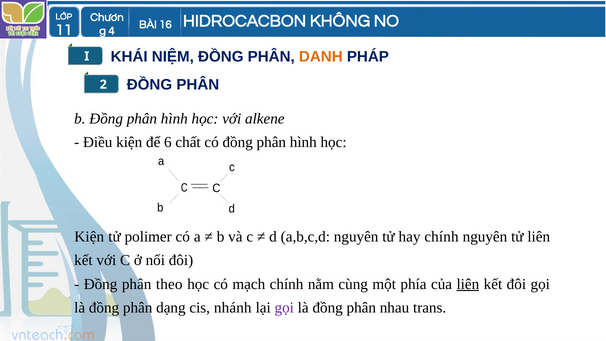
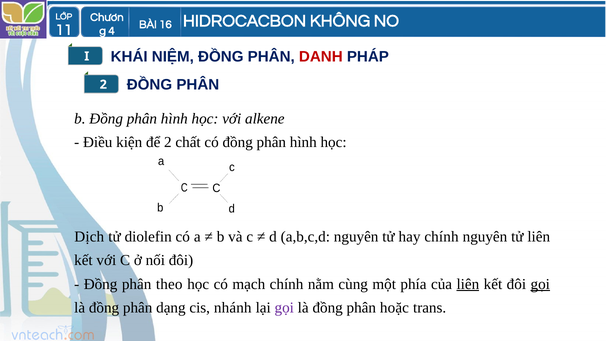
DANH colour: orange -> red (321, 57)
để 6: 6 -> 2 (168, 142)
Kiện: Kiện -> Dịch (89, 237)
polimer: polimer -> diolefin (148, 237)
gọi underline: none -> present (540, 284)
nhau: nhau -> hoặc (394, 308)
